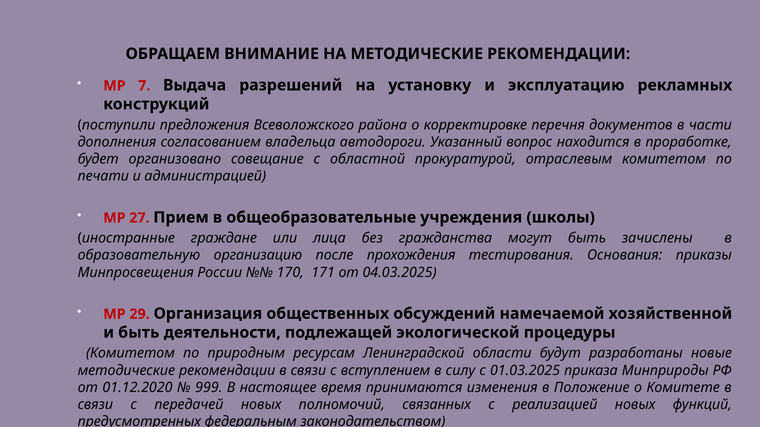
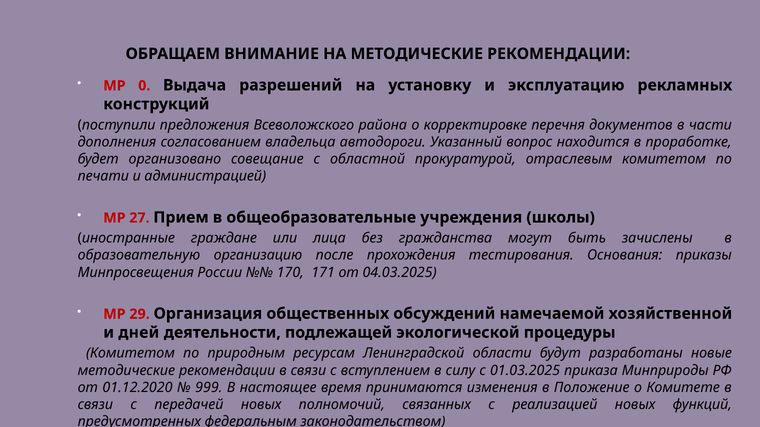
7: 7 -> 0 (144, 86)
и быть: быть -> дней (139, 333)
